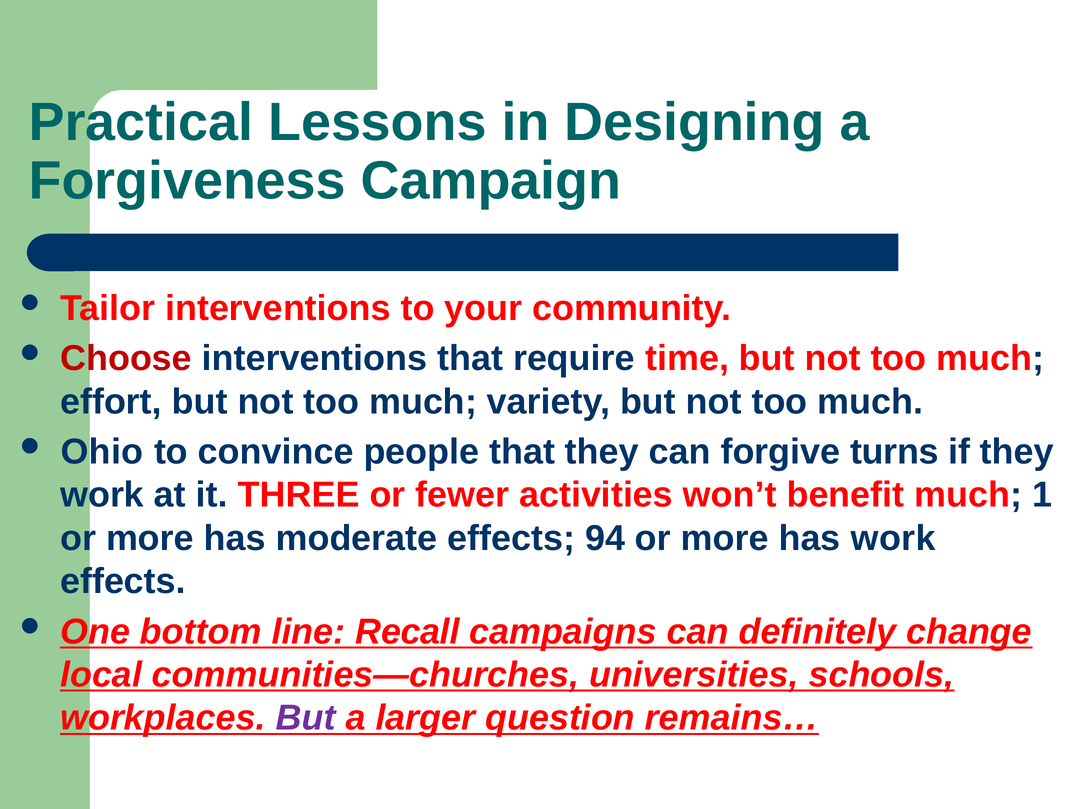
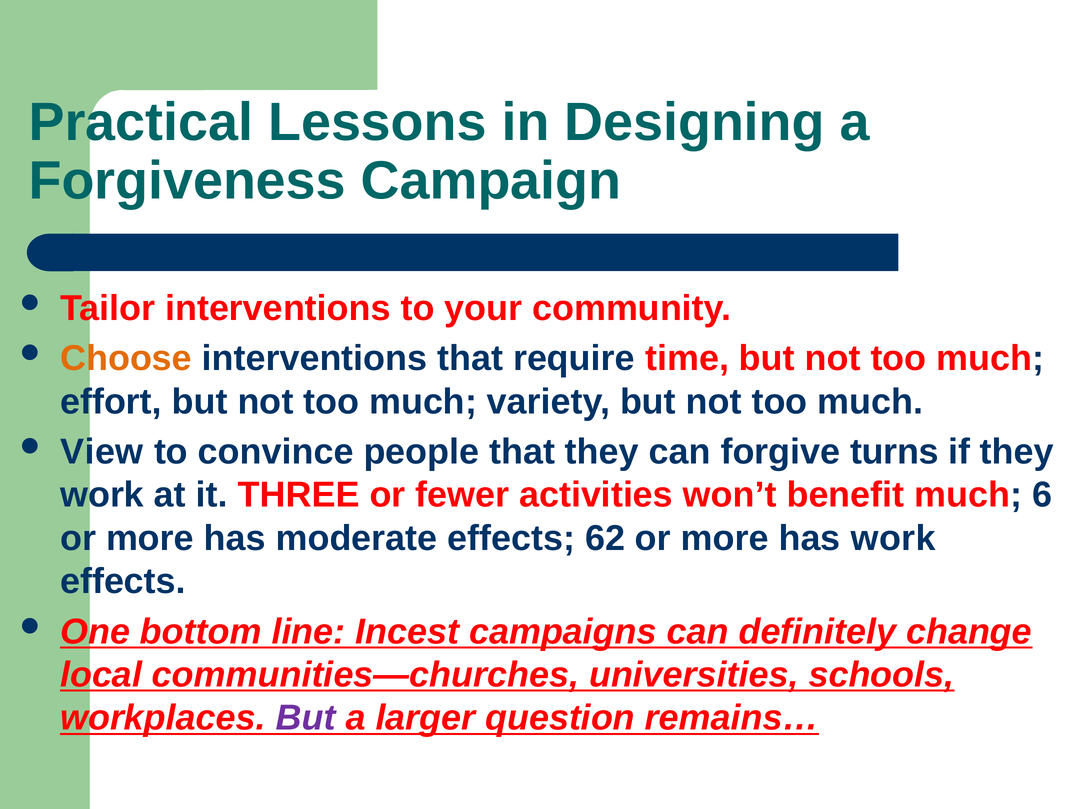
Choose colour: red -> orange (126, 358)
Ohio: Ohio -> View (102, 452)
1: 1 -> 6 (1042, 495)
94: 94 -> 62 (605, 538)
Recall: Recall -> Incest (407, 631)
